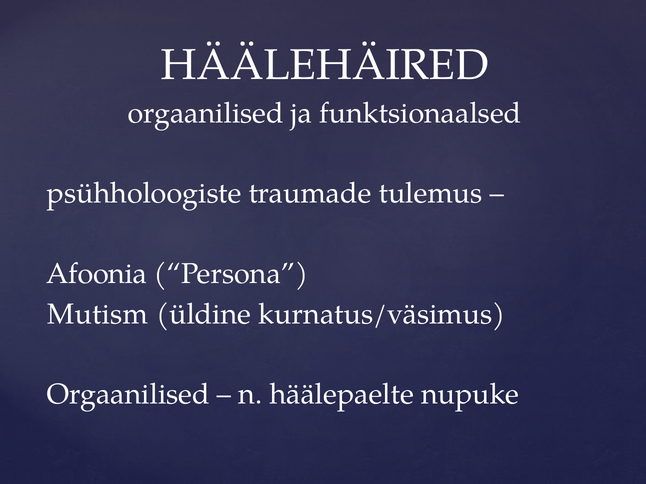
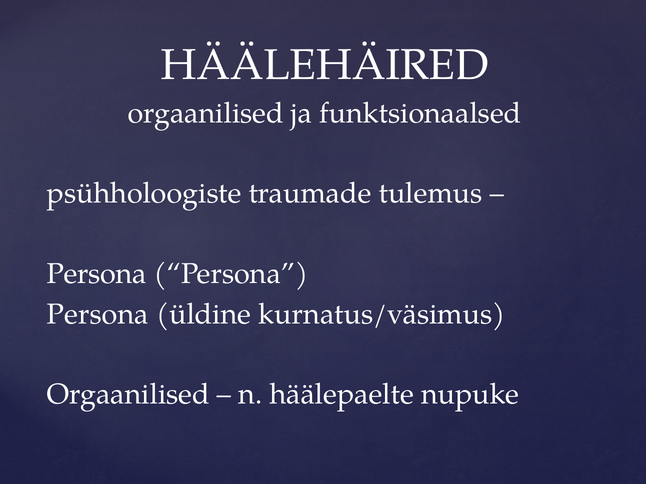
Afoonia: Afoonia -> Persona (97, 274)
Mutism: Mutism -> Persona (98, 314)
